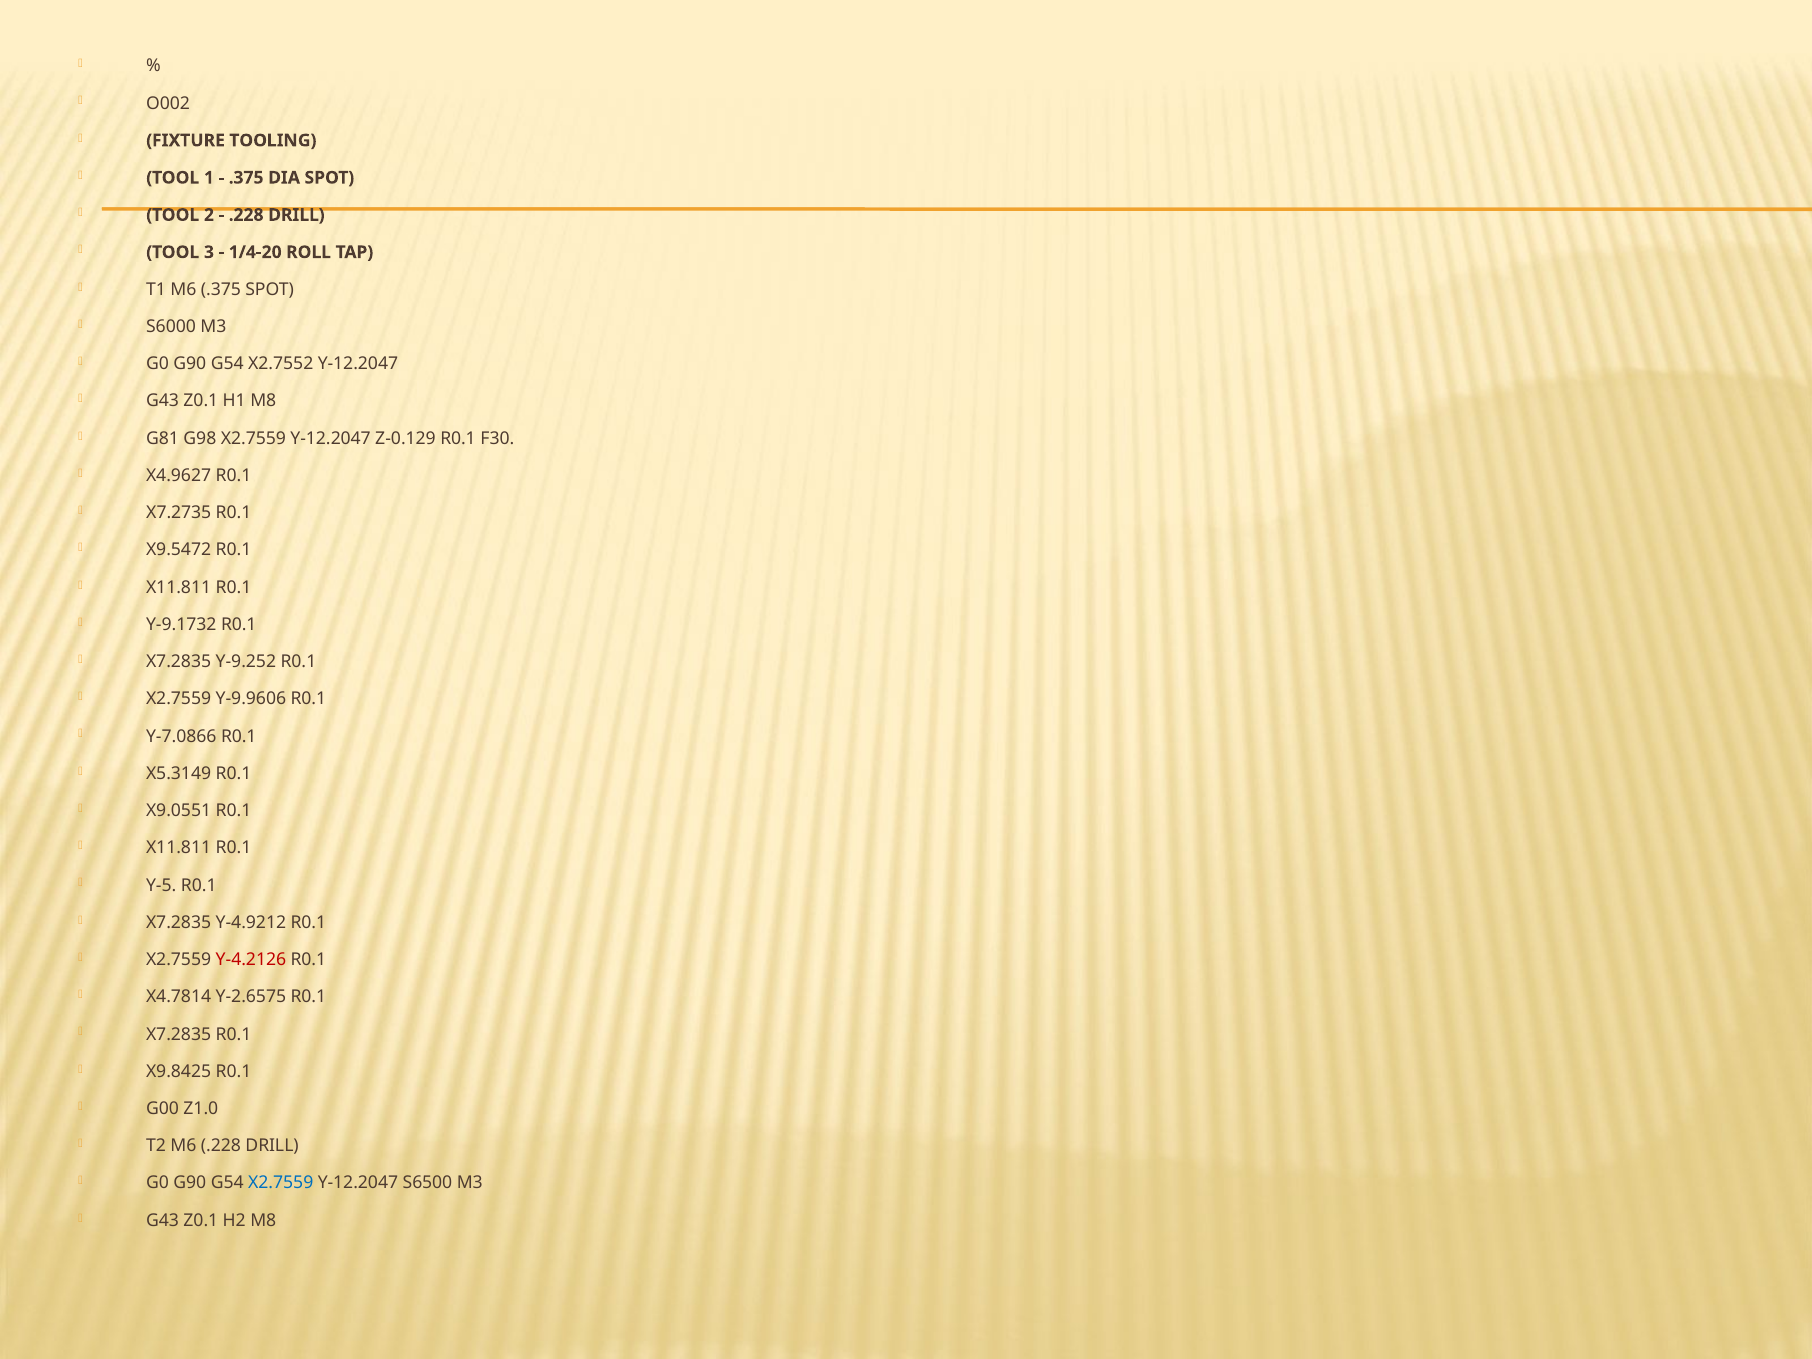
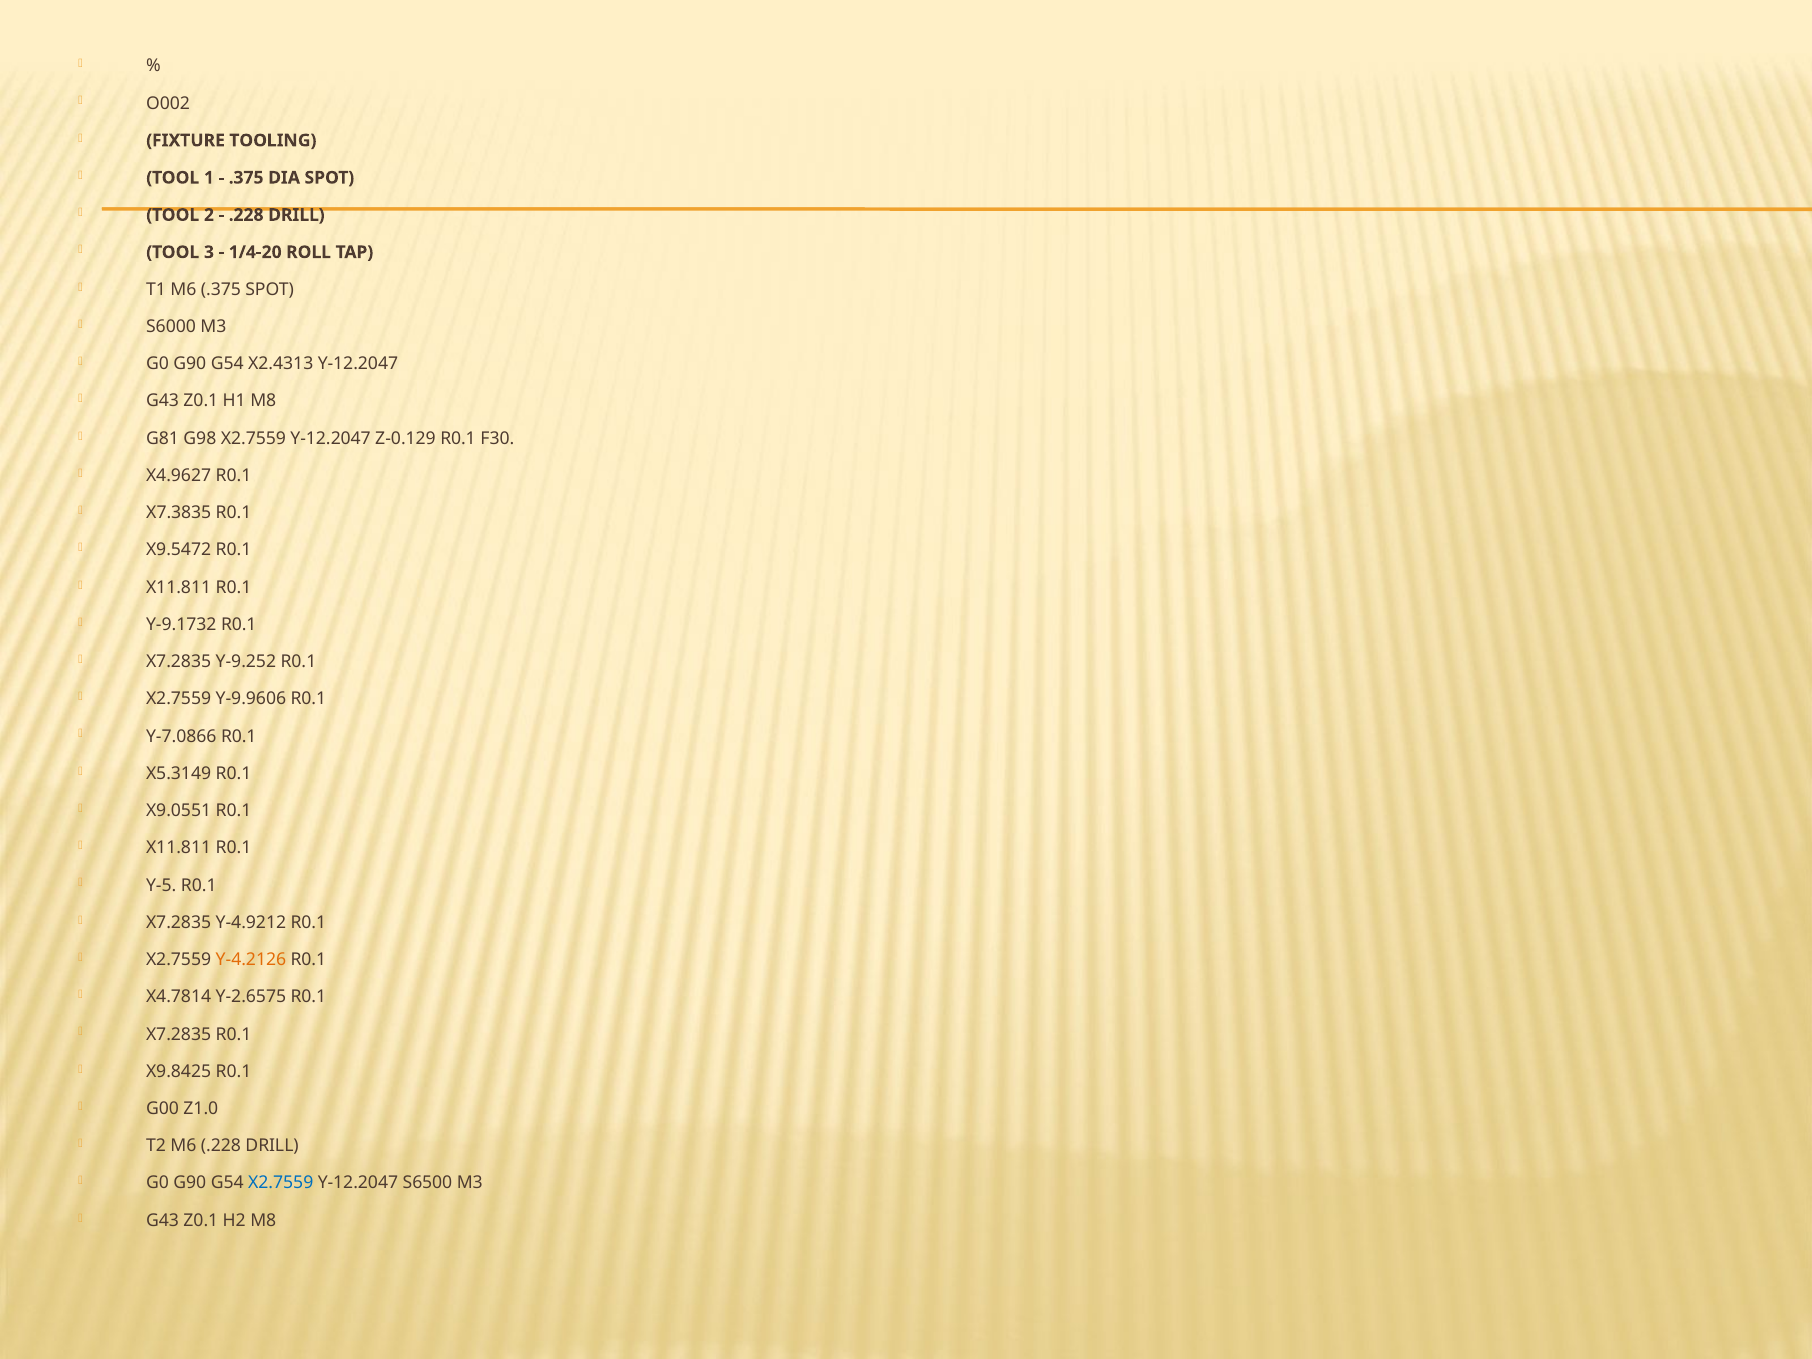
X2.7552: X2.7552 -> X2.4313 (281, 364)
X7.2735: X7.2735 -> X7.3835 (179, 513)
Y-4.2126 colour: red -> orange (251, 960)
